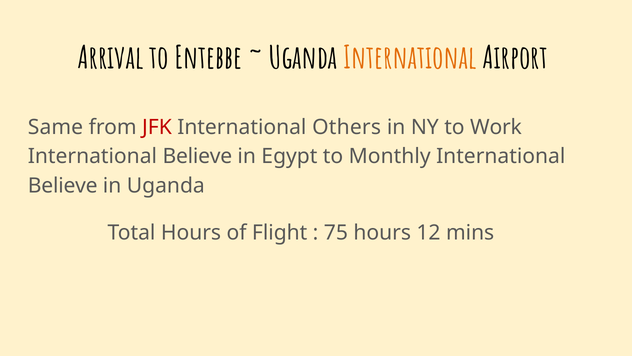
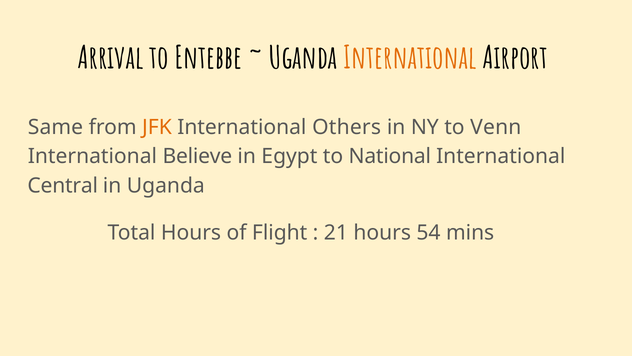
JFK colour: red -> orange (157, 127)
Work: Work -> Venn (496, 127)
Monthly: Monthly -> National (390, 156)
Believe: Believe -> Central (63, 185)
75: 75 -> 21 (336, 232)
12: 12 -> 54 (428, 232)
